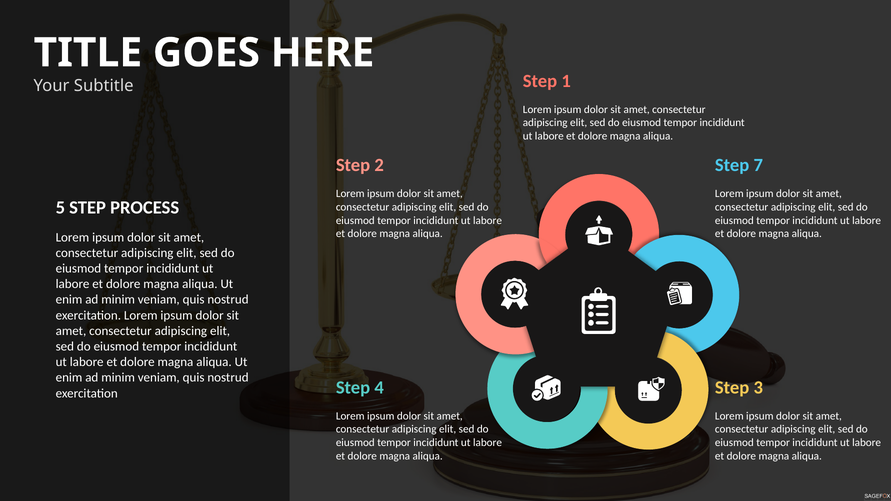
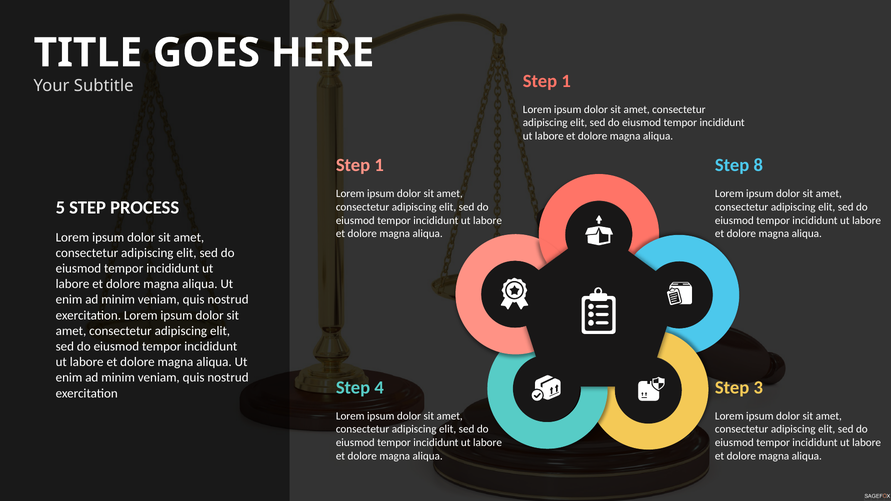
2: 2 -> 1 (379, 165)
7: 7 -> 8 (758, 165)
